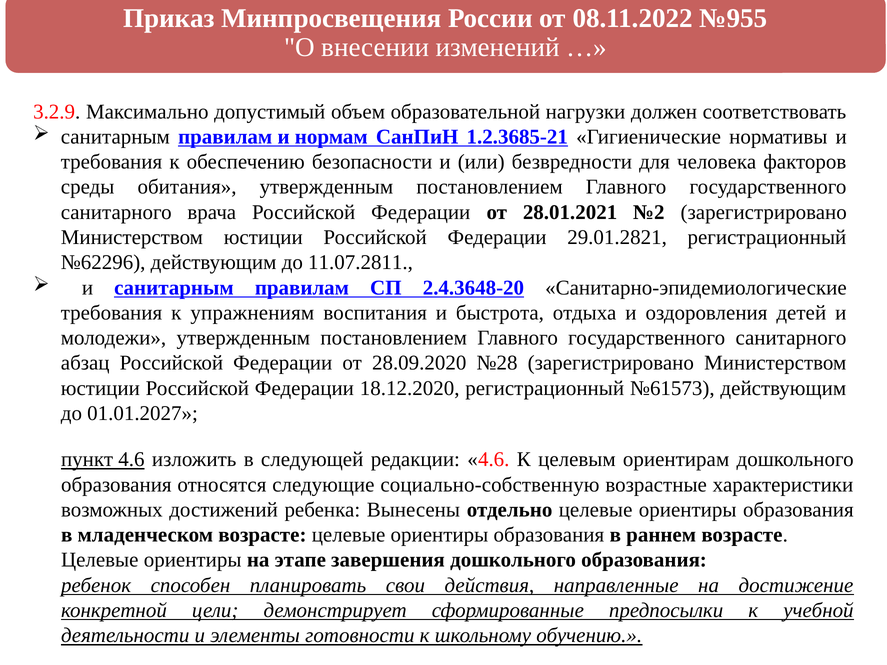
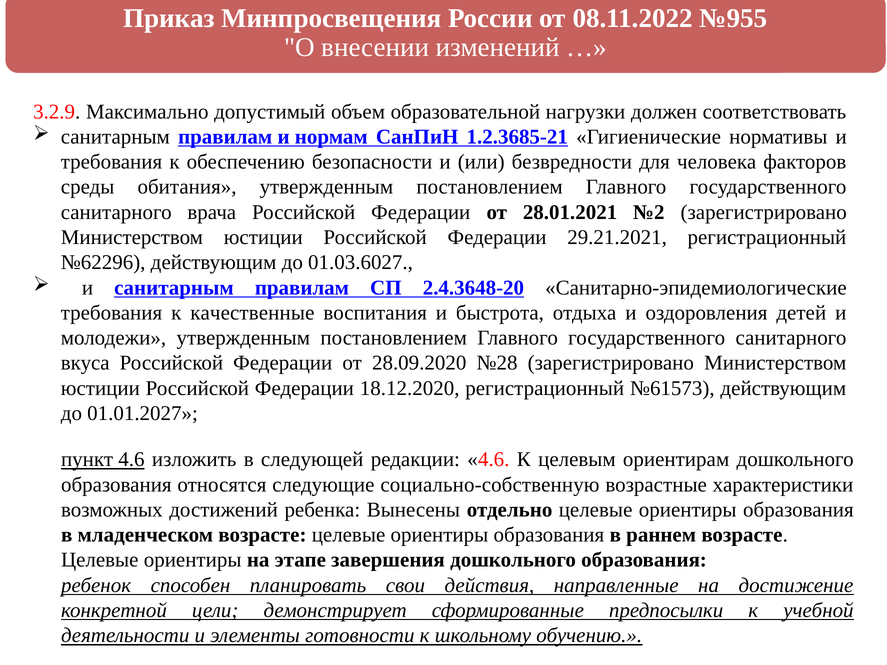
29.01.2821: 29.01.2821 -> 29.21.2021 (617, 237)
11.07.2811: 11.07.2811 -> 01.03.6027 (361, 263)
упражнениям: упражнениям -> качественные (252, 313)
абзац: абзац -> вкуса (85, 363)
